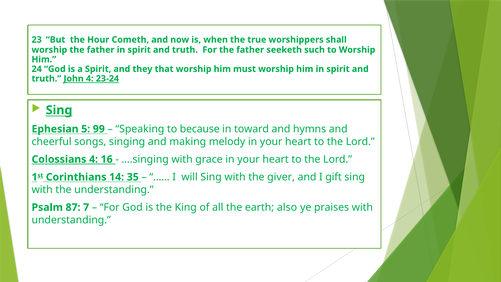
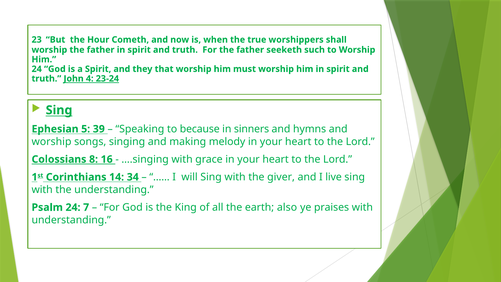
99: 99 -> 39 (99, 129)
toward: toward -> sinners (252, 129)
cheerful: cheerful -> worship (52, 141)
Colossians 4: 4 -> 8 (94, 159)
35: 35 -> 34 (133, 177)
gift: gift -> live (334, 177)
Psalm 87: 87 -> 24 (73, 207)
